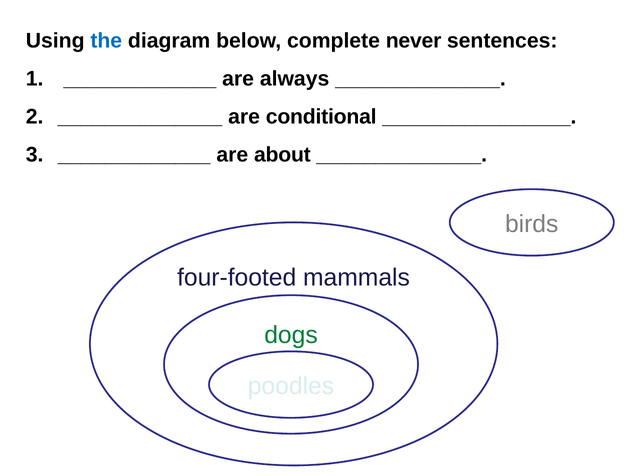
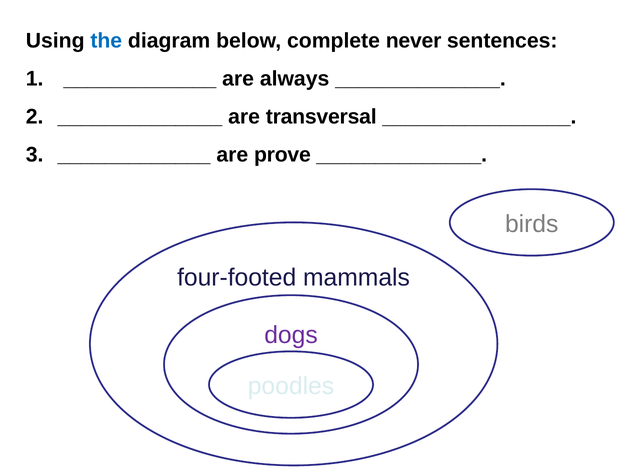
conditional: conditional -> transversal (321, 117)
about: about -> prove (282, 155)
dogs colour: green -> purple (291, 335)
